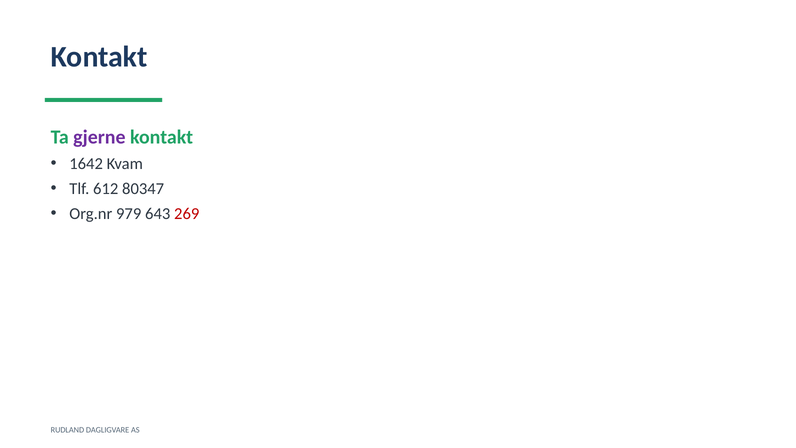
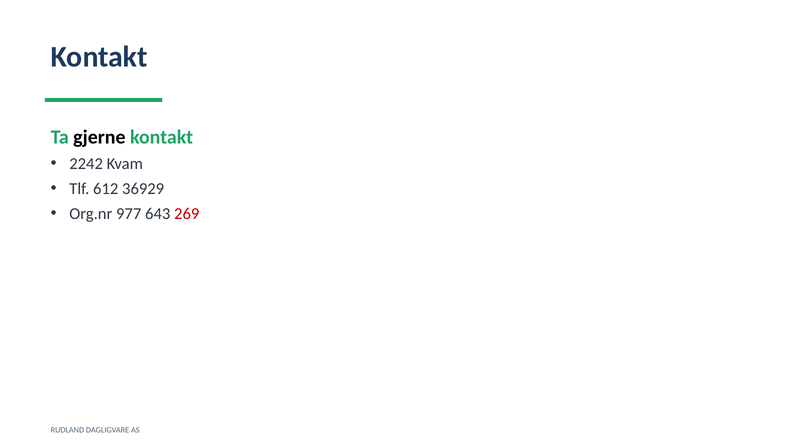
gjerne colour: purple -> black (99, 137)
1642: 1642 -> 2242 (86, 164)
80347: 80347 -> 36929 (143, 189)
979: 979 -> 977 (129, 213)
